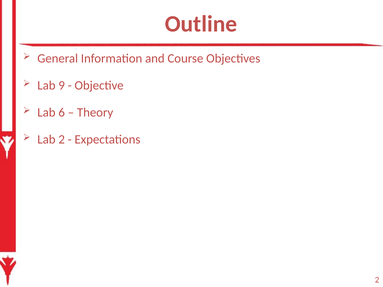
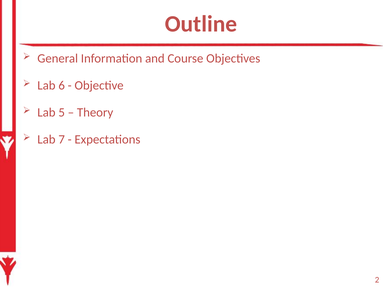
9: 9 -> 6 (62, 85)
6: 6 -> 5 (62, 112)
Lab 2: 2 -> 7 (62, 139)
